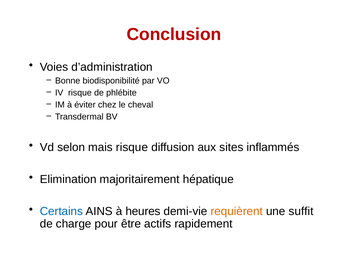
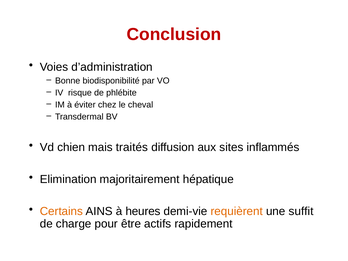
selon: selon -> chien (71, 147)
mais risque: risque -> traités (132, 147)
Certains colour: blue -> orange (61, 211)
